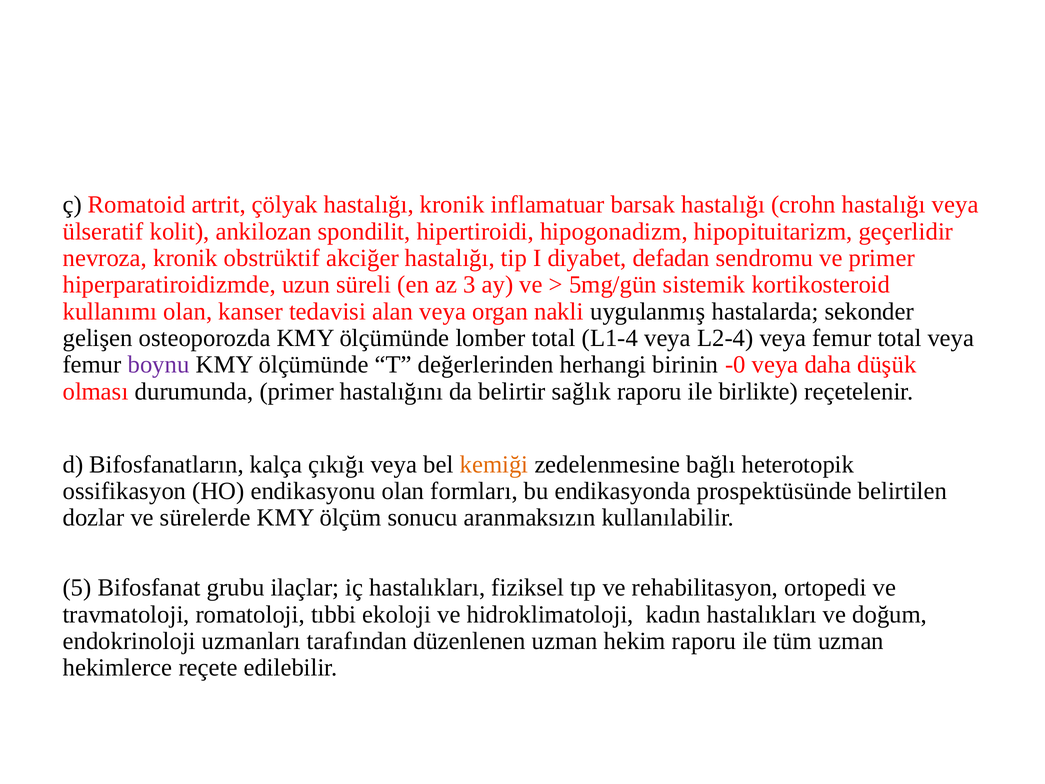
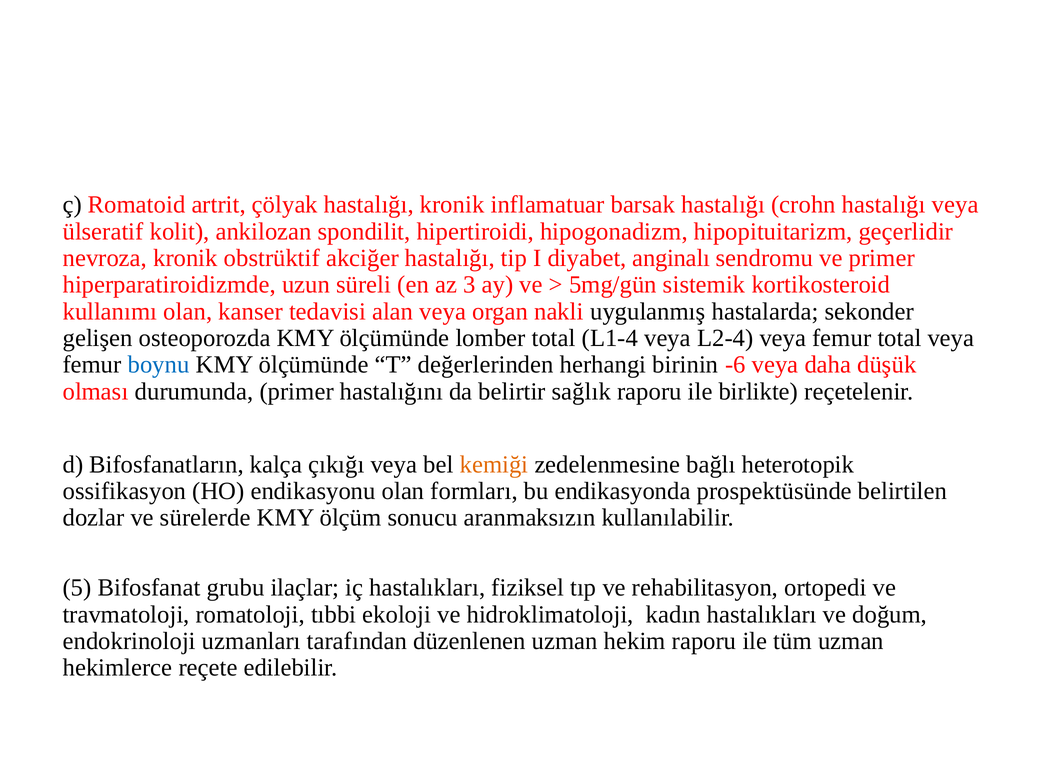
defadan: defadan -> anginalı (671, 258)
boynu colour: purple -> blue (159, 365)
-0: -0 -> -6 (735, 365)
